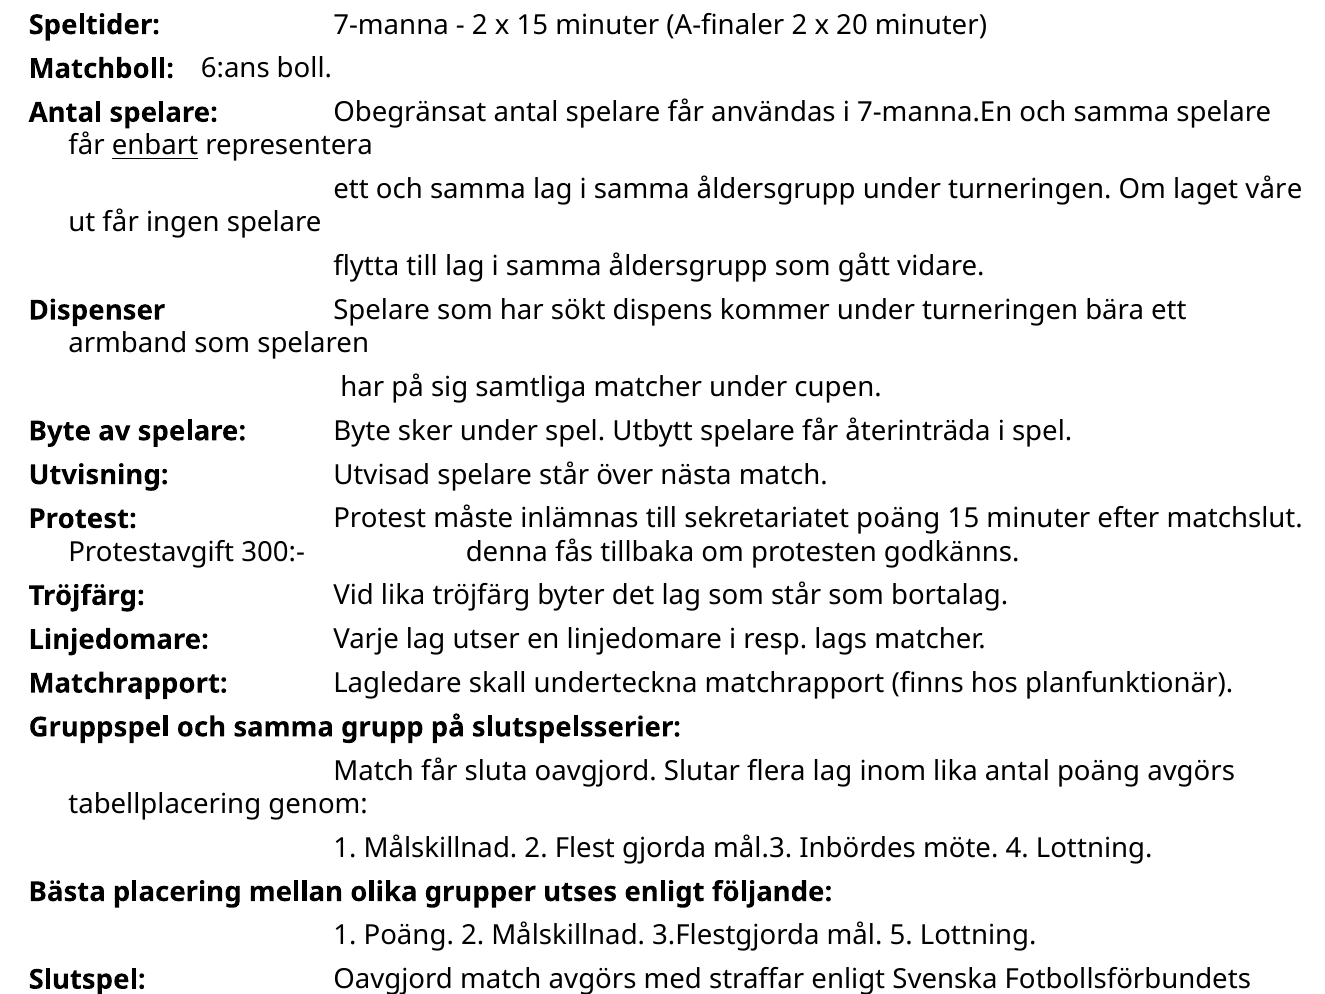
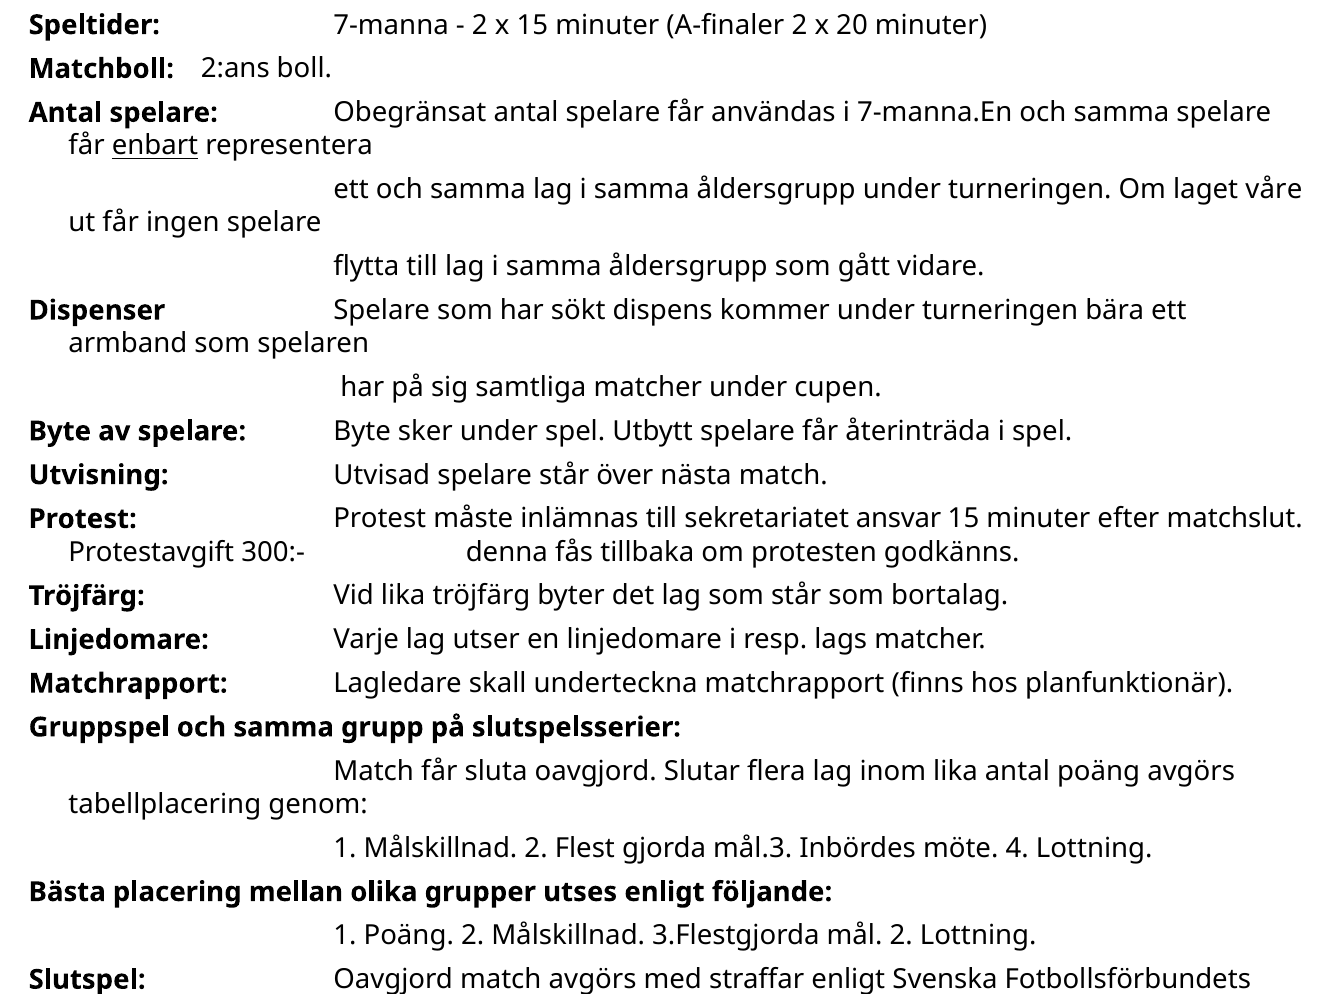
6:ans: 6:ans -> 2:ans (235, 69)
sekretariatet poäng: poäng -> ansvar (899, 519)
mål 5: 5 -> 2 (901, 936)
